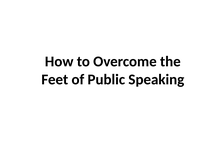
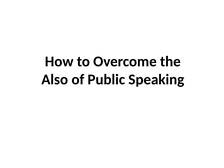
Feet: Feet -> Also (55, 79)
